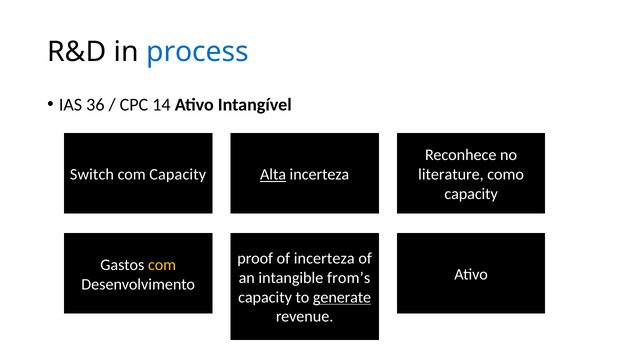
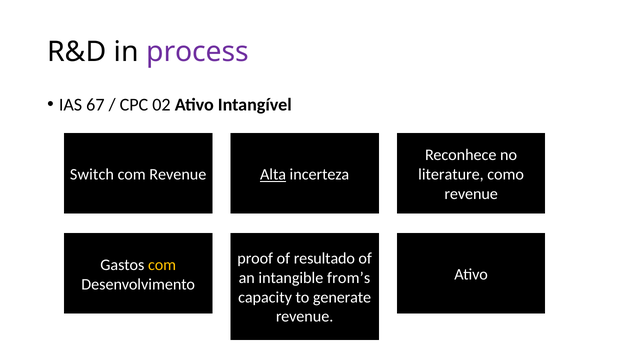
process colour: blue -> purple (198, 52)
36: 36 -> 67 (95, 105)
14: 14 -> 02 (161, 105)
com Capacity: Capacity -> Revenue (178, 175)
capacity: capacity -> revenue (471, 194)
of incerteza: incerteza -> resultado (324, 259)
generate underline: present -> none (342, 298)
